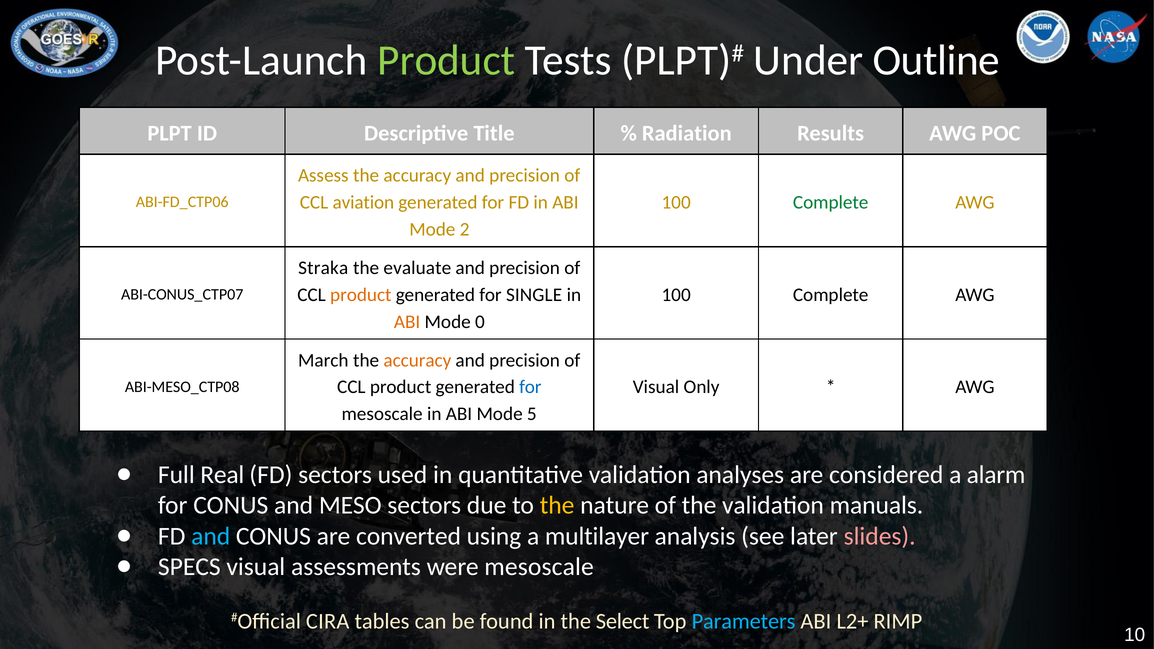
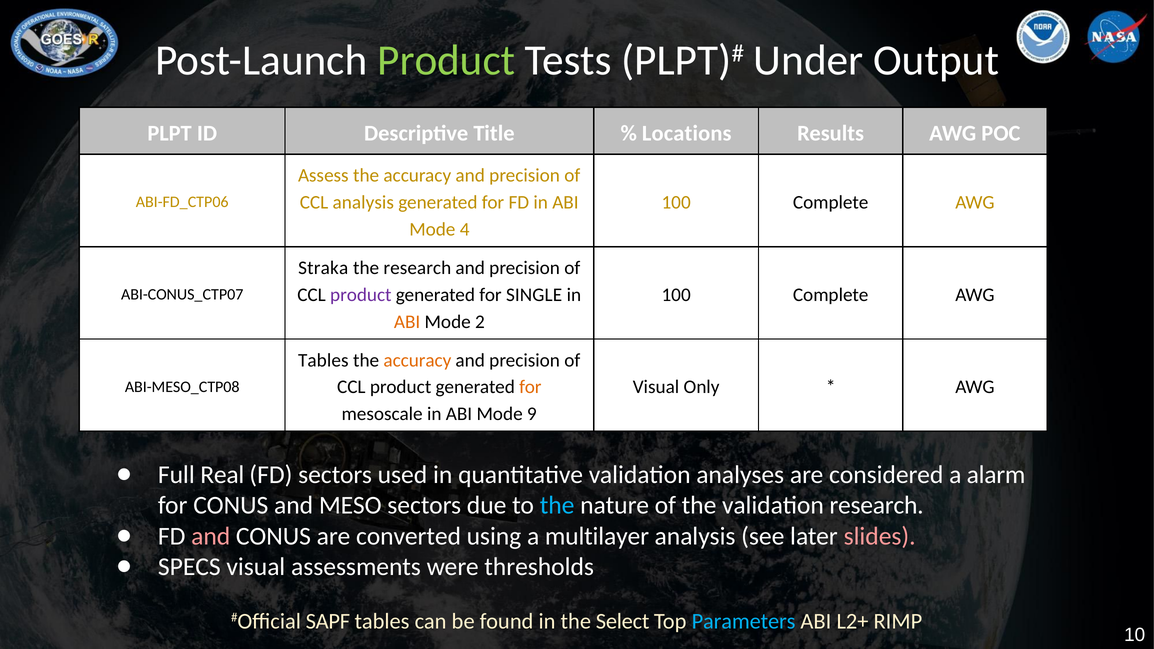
Outline: Outline -> Output (936, 61)
Radiation: Radiation -> Locations (687, 133)
CCL aviation: aviation -> analysis (363, 202)
Complete colour: green -> black (831, 202)
2: 2 -> 4 (465, 229)
the evaluate: evaluate -> research (417, 268)
product colour: orange -> purple (361, 295)
0: 0 -> 2 (480, 322)
March: March -> Tables (323, 360)
for colour: blue -> orange (530, 387)
5: 5 -> 9 (532, 414)
the colour: yellow -> light blue (557, 506)
validation manuals: manuals -> research (877, 506)
and colour: light blue -> pink (211, 536)
were mesoscale: mesoscale -> thresholds (539, 567)
CIRA: CIRA -> SAPF (328, 621)
